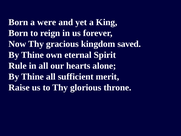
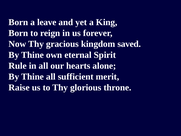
were: were -> leave (47, 22)
